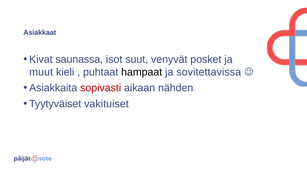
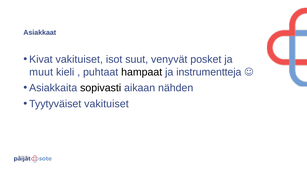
Kivat saunassa: saunassa -> vakituiset (79, 59)
sovitettavissa: sovitettavissa -> instrumentteja (209, 72)
sopivasti colour: red -> black (101, 88)
